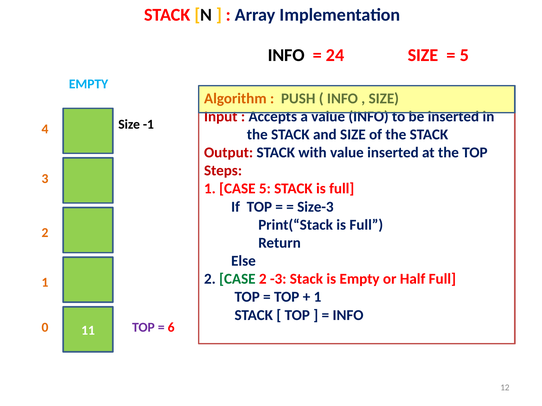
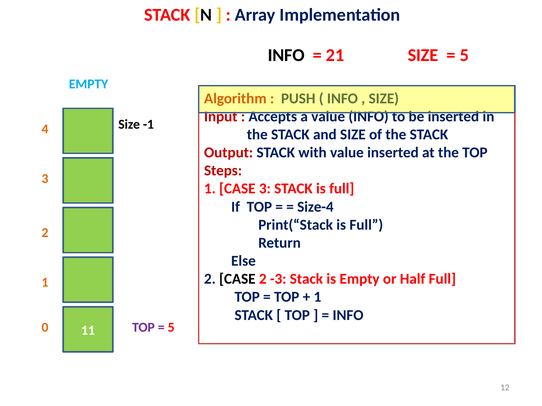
24: 24 -> 21 (335, 55)
CASE 5: 5 -> 3 (265, 189)
Size-3: Size-3 -> Size-4 (315, 207)
CASE colour: green -> black (237, 279)
6: 6 -> 5 (171, 328)
